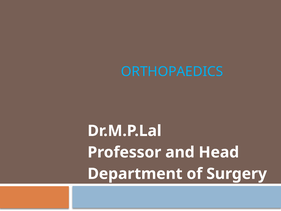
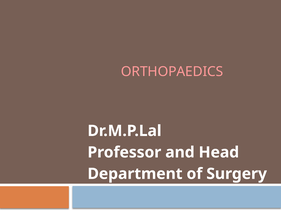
ORTHOPAEDICS colour: light blue -> pink (172, 71)
